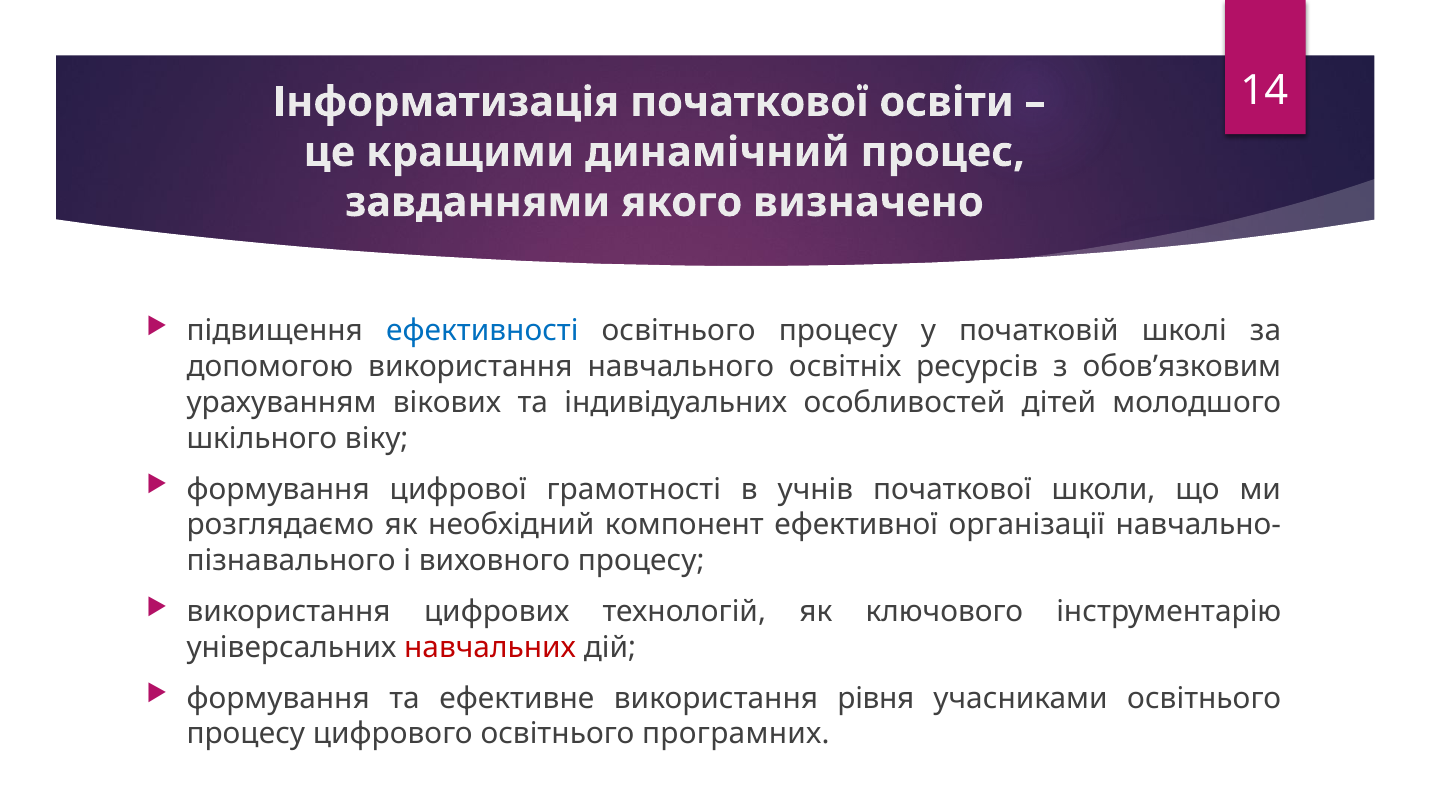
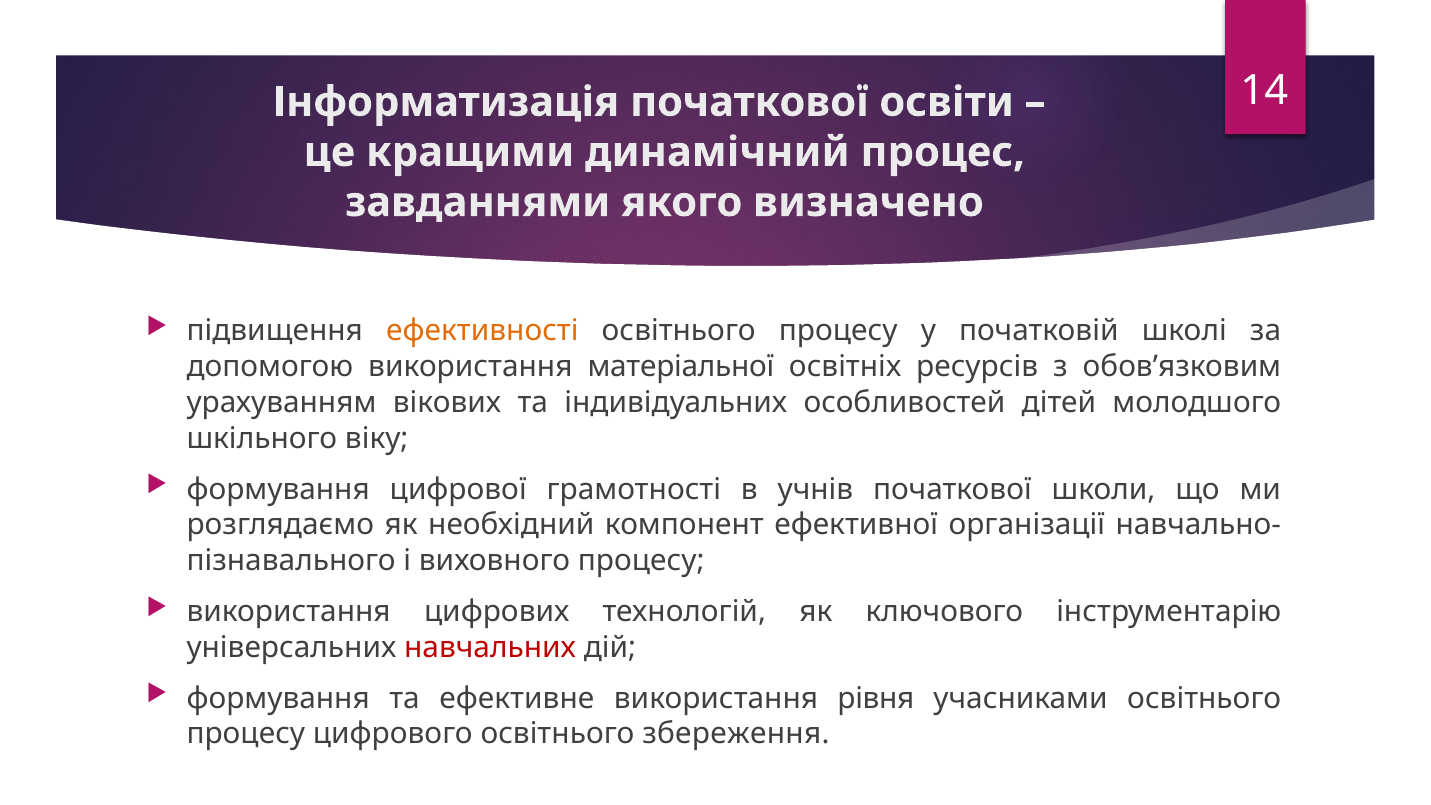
ефективності colour: blue -> orange (482, 331)
навчального: навчального -> матеріальної (681, 367)
програмних: програмних -> збереження (736, 734)
